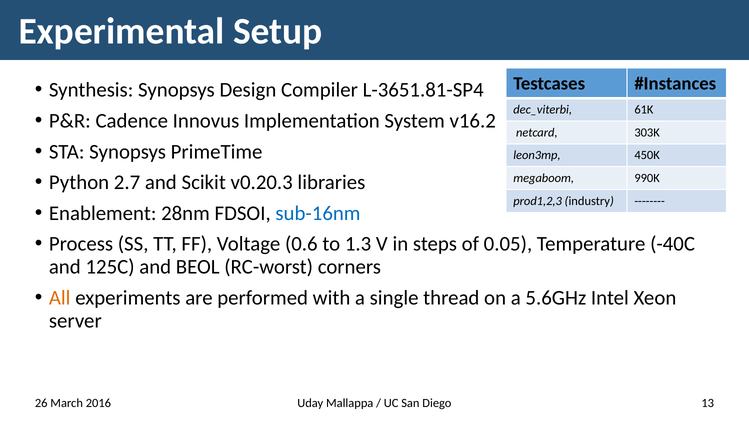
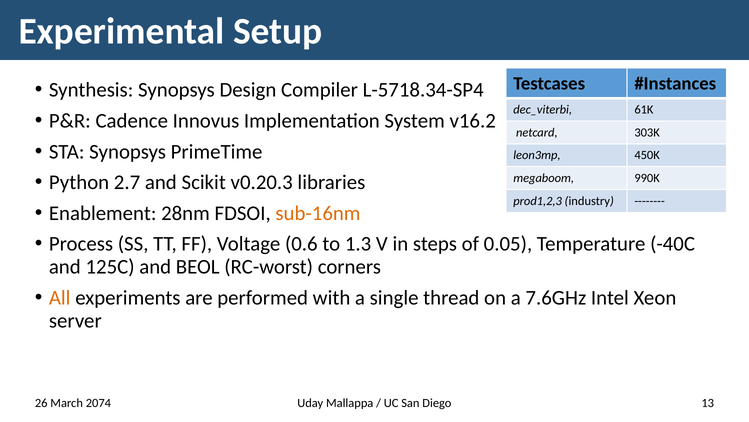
L-3651.81-SP4: L-3651.81-SP4 -> L-5718.34-SP4 (423, 90)
sub-16nm colour: blue -> orange (318, 213)
5.6GHz: 5.6GHz -> 7.6GHz (556, 297)
2016: 2016 -> 2074 (98, 403)
